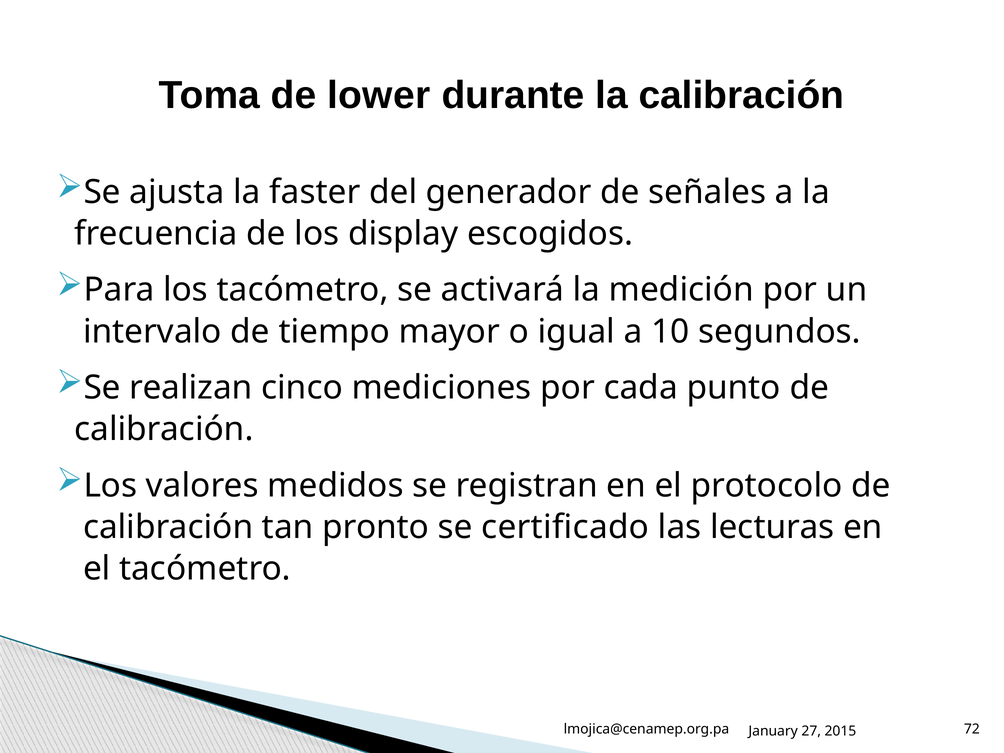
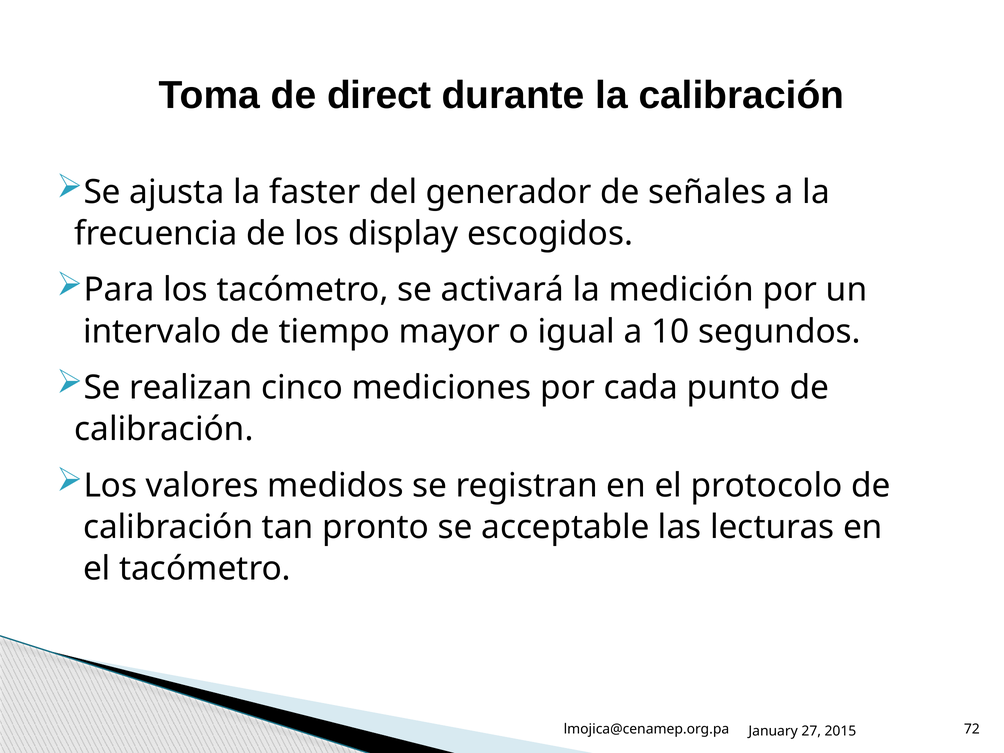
lower: lower -> direct (379, 96)
certificado: certificado -> acceptable (565, 527)
